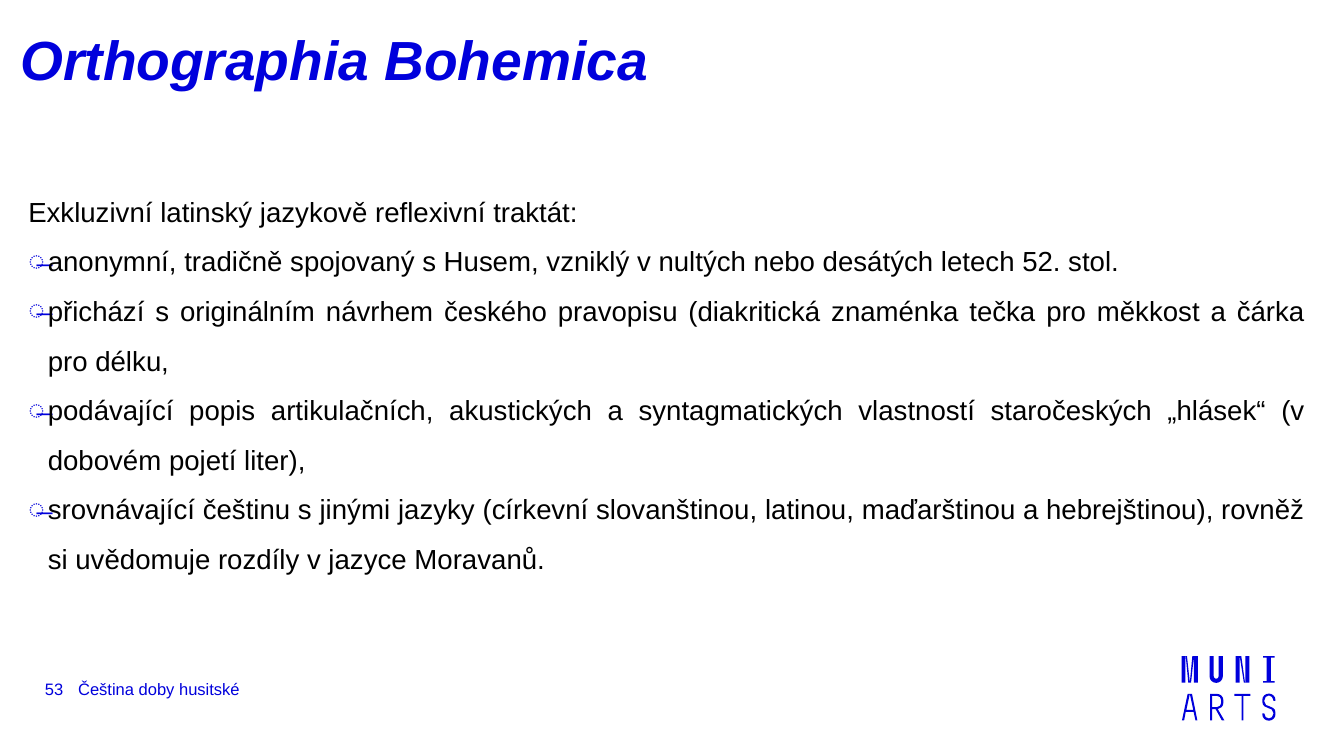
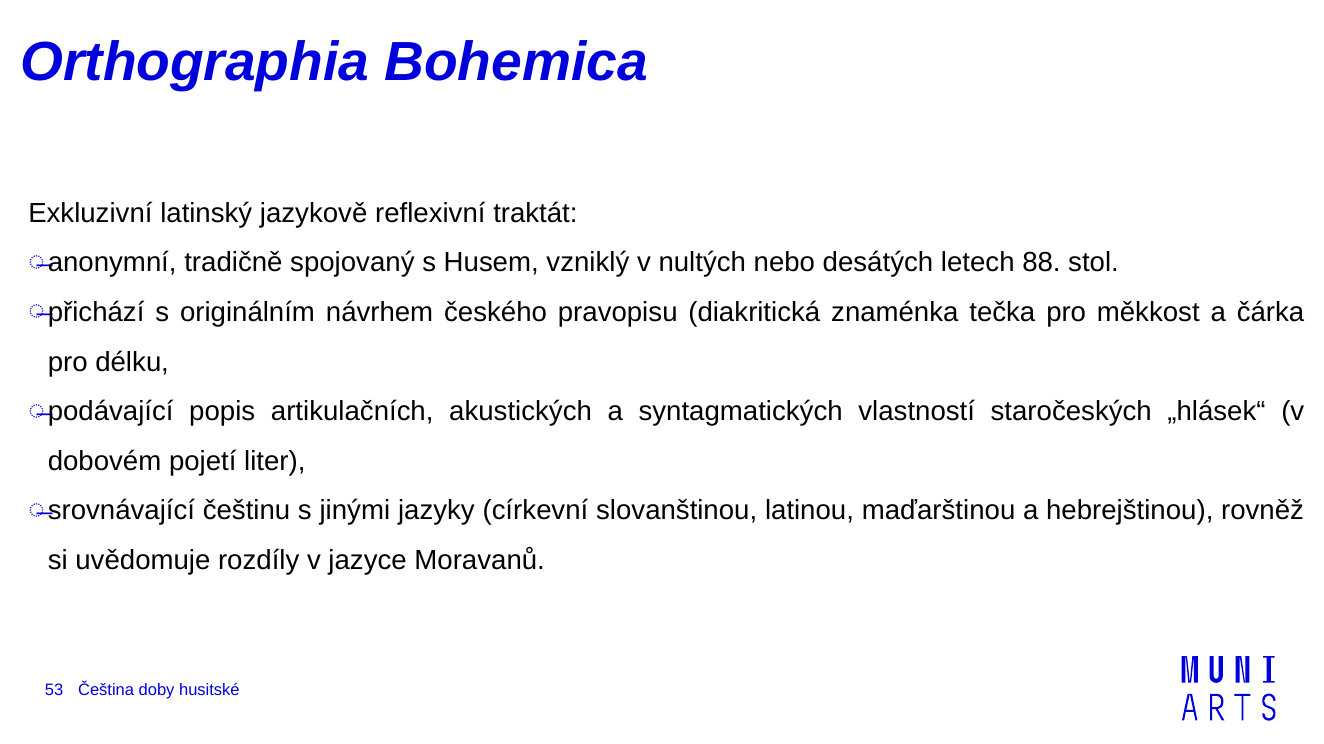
52: 52 -> 88 (1041, 263)
